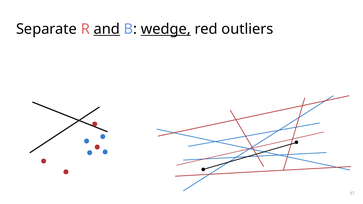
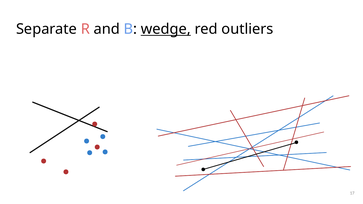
and underline: present -> none (107, 29)
